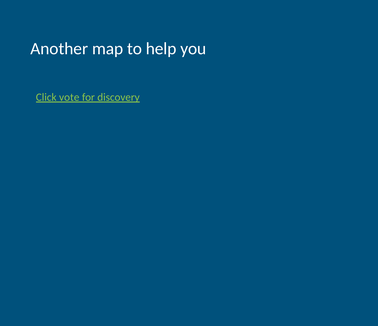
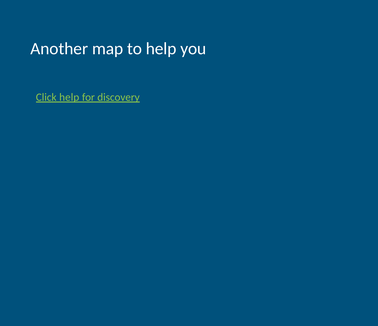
Click vote: vote -> help (69, 97)
